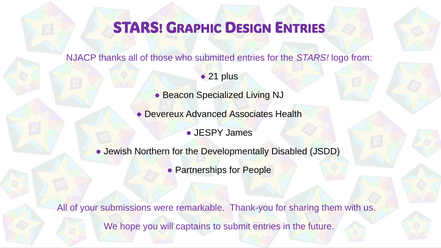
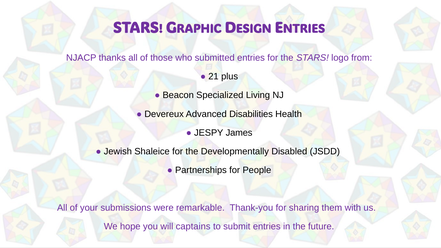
Associates: Associates -> Disabilities (251, 114)
Northern: Northern -> Shaleice (152, 152)
